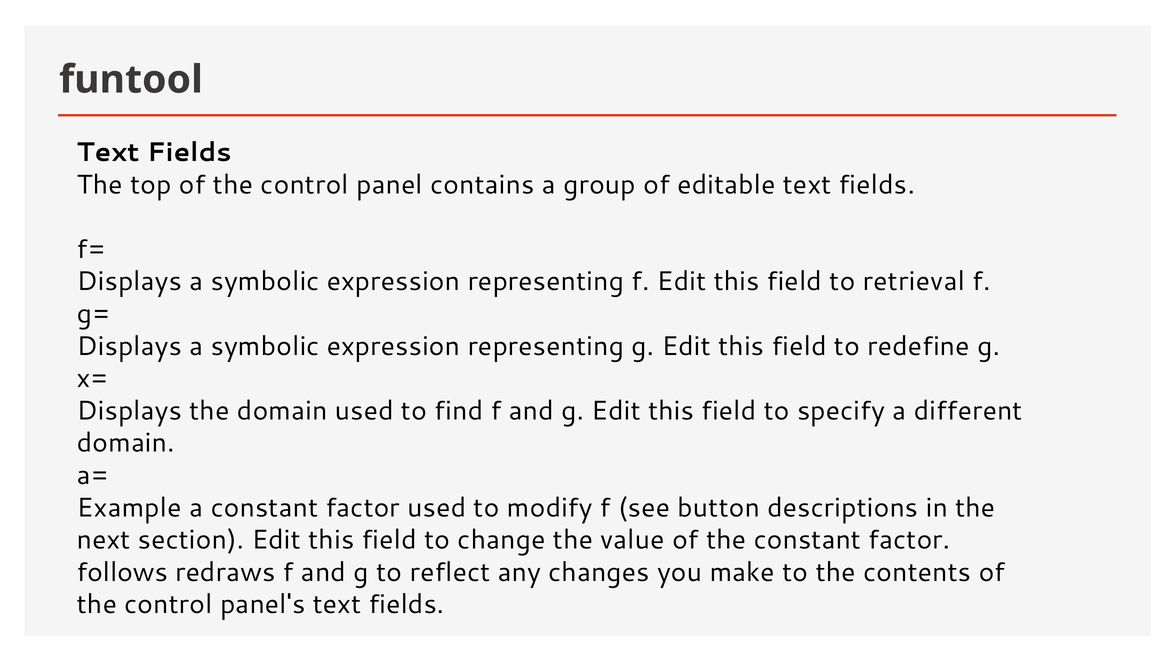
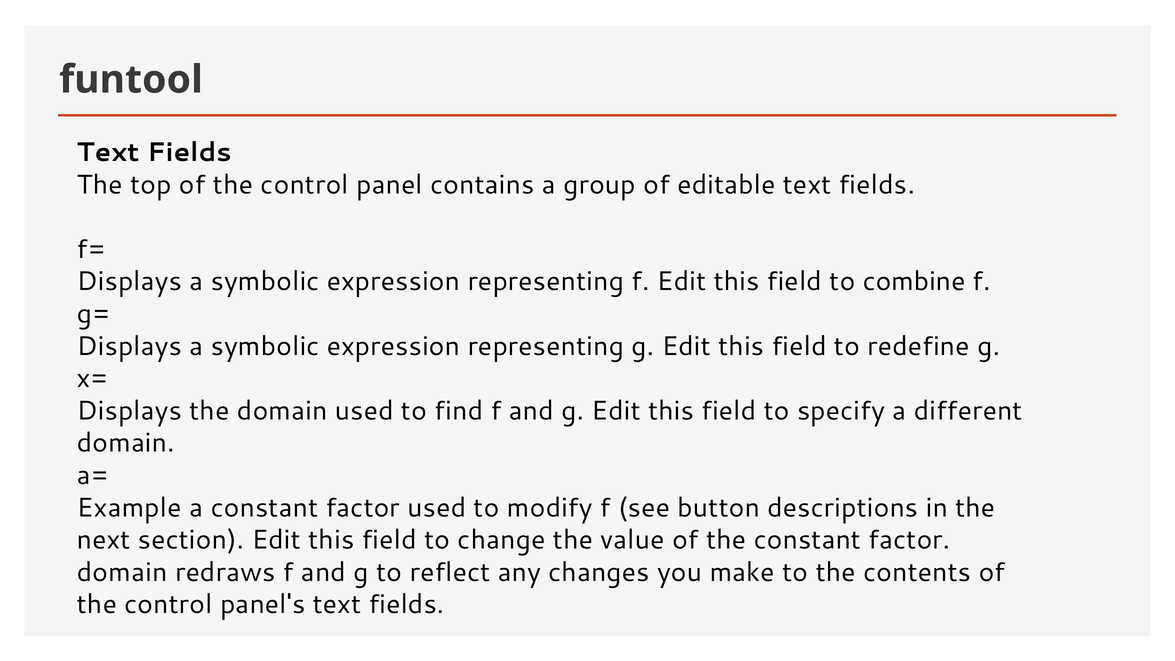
retrieval: retrieval -> combine (914, 282)
follows: follows -> domain (122, 572)
